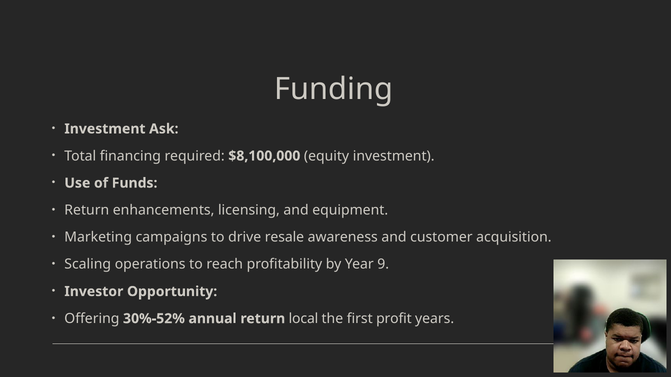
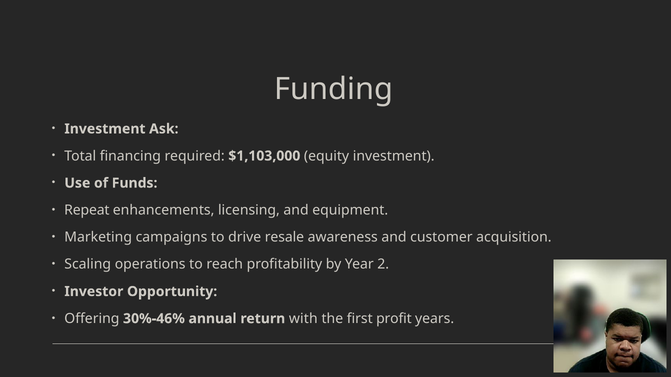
$8,100,000: $8,100,000 -> $1,103,000 (264, 156)
Return: Return -> Repeat (87, 210)
9: 9 -> 2 (383, 265)
30%-52%: 30%-52% -> 30%-46% (154, 319)
local: local -> with (303, 319)
